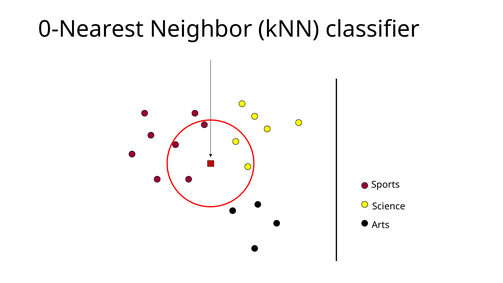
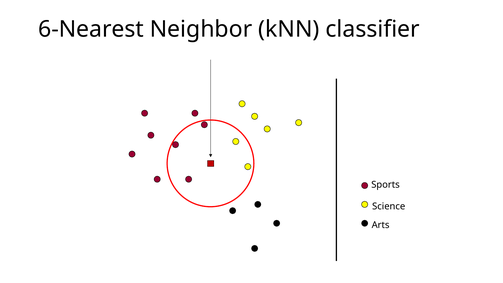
0-Nearest: 0-Nearest -> 6-Nearest (91, 29)
